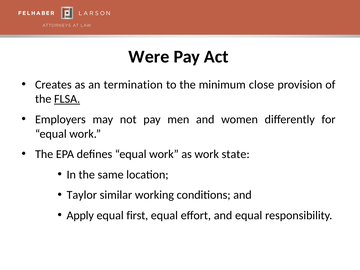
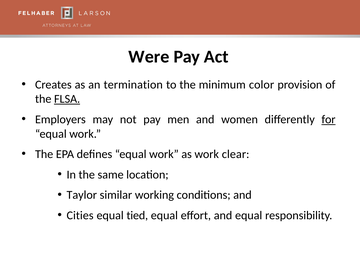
close: close -> color (262, 85)
for underline: none -> present (329, 119)
state: state -> clear (236, 154)
Apply: Apply -> Cities (80, 215)
first: first -> tied (137, 215)
